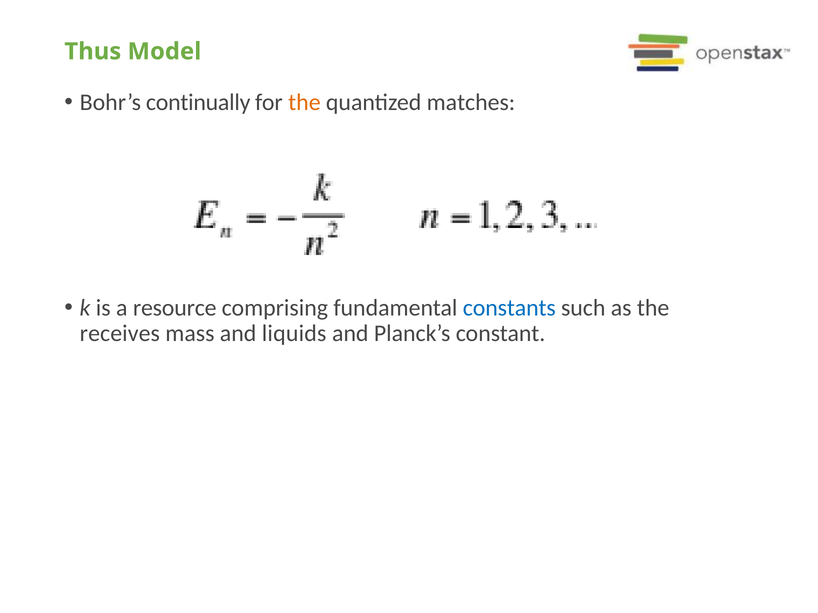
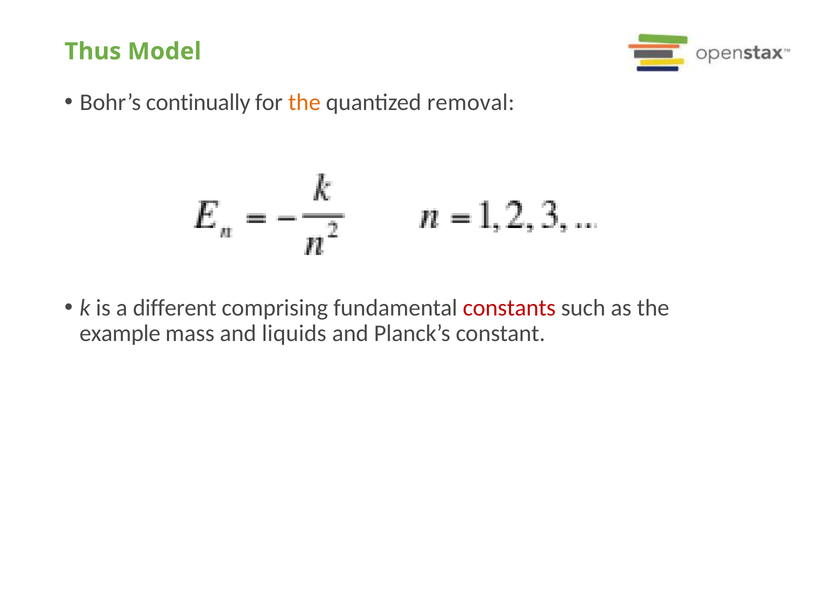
matches: matches -> removal (471, 102)
resource: resource -> different (175, 308)
constants colour: blue -> red (509, 308)
receives: receives -> example (120, 334)
